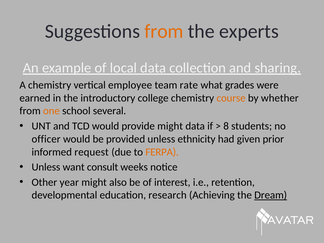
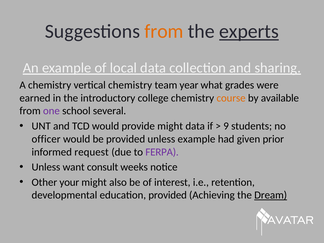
experts underline: none -> present (249, 31)
vertical employee: employee -> chemistry (130, 85)
rate: rate -> year (189, 85)
whether: whether -> available (280, 98)
one colour: orange -> purple (51, 111)
8: 8 -> 9 (226, 126)
unless ethnicity: ethnicity -> example (196, 139)
FERPA colour: orange -> purple (162, 152)
year: year -> your (69, 182)
education research: research -> provided (168, 195)
